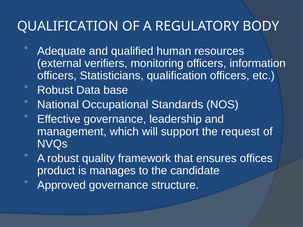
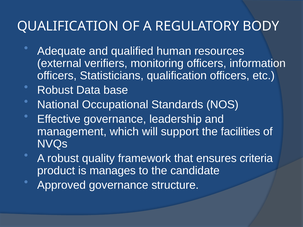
request: request -> facilities (240, 132)
offices: offices -> criteria (256, 159)
